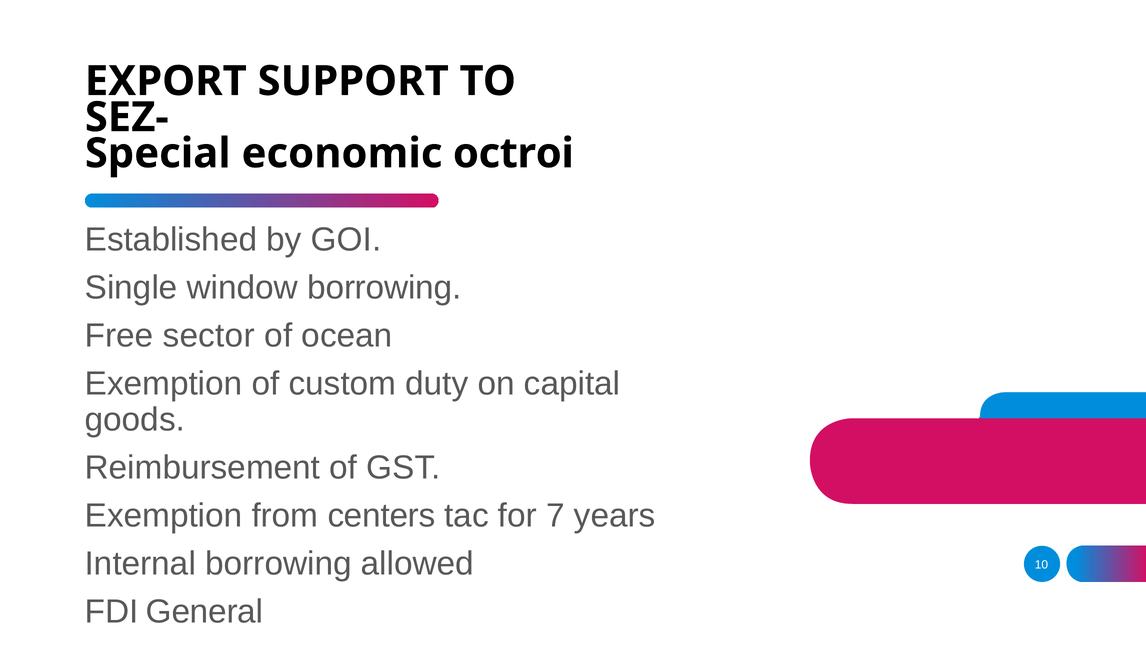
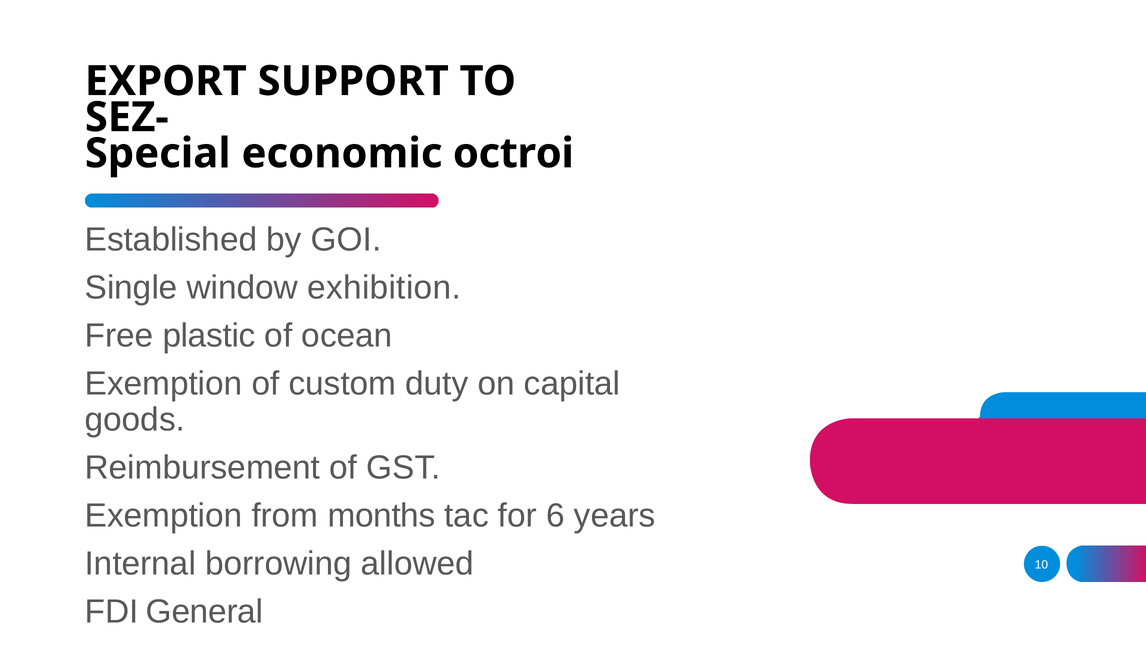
window borrowing: borrowing -> exhibition (384, 288)
sector: sector -> plastic (209, 336)
centers: centers -> months (381, 516)
7: 7 -> 6 (555, 516)
